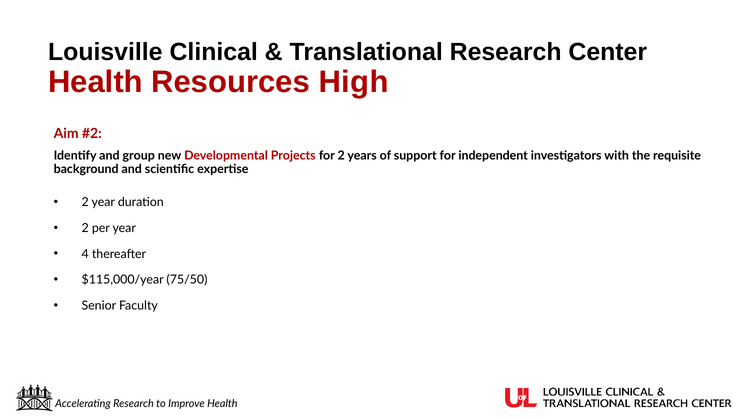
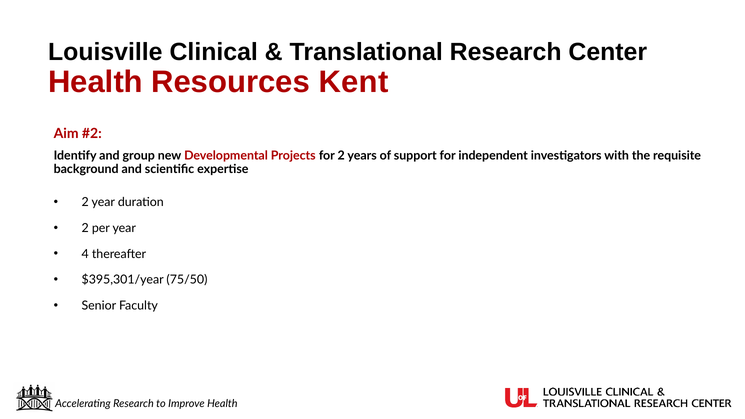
High: High -> Kent (354, 82)
$115,000/year: $115,000/year -> $395,301/year (123, 280)
